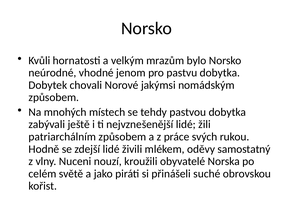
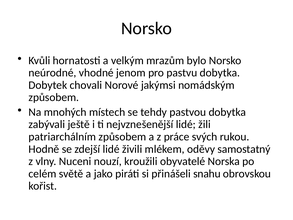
suché: suché -> snahu (207, 173)
